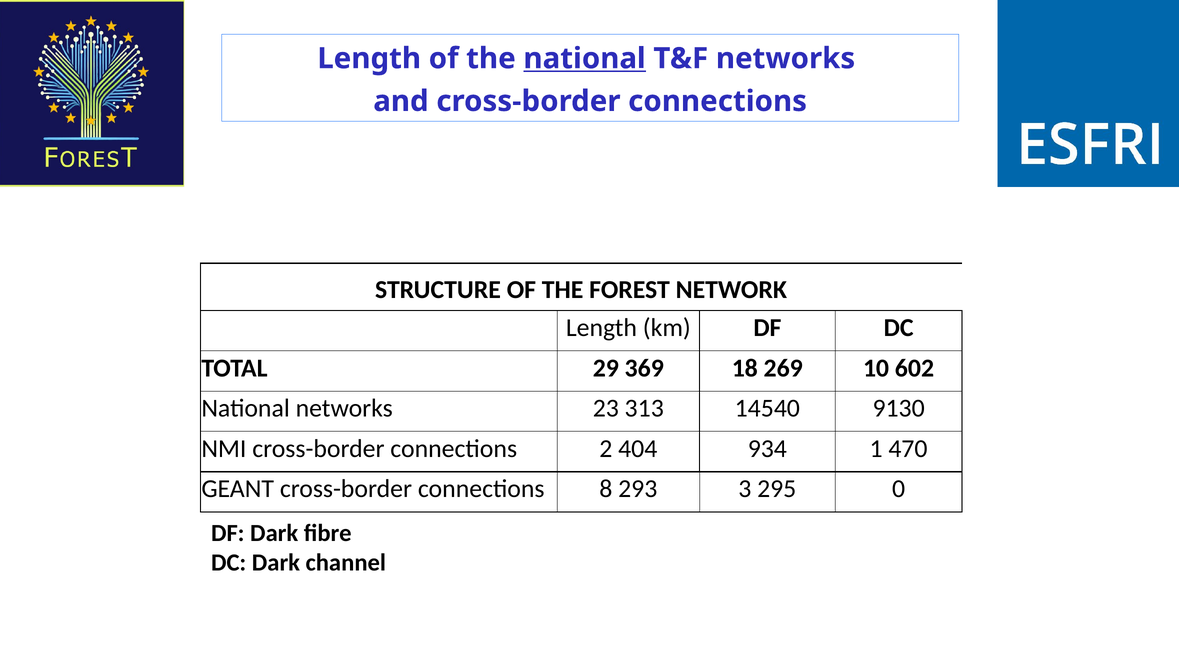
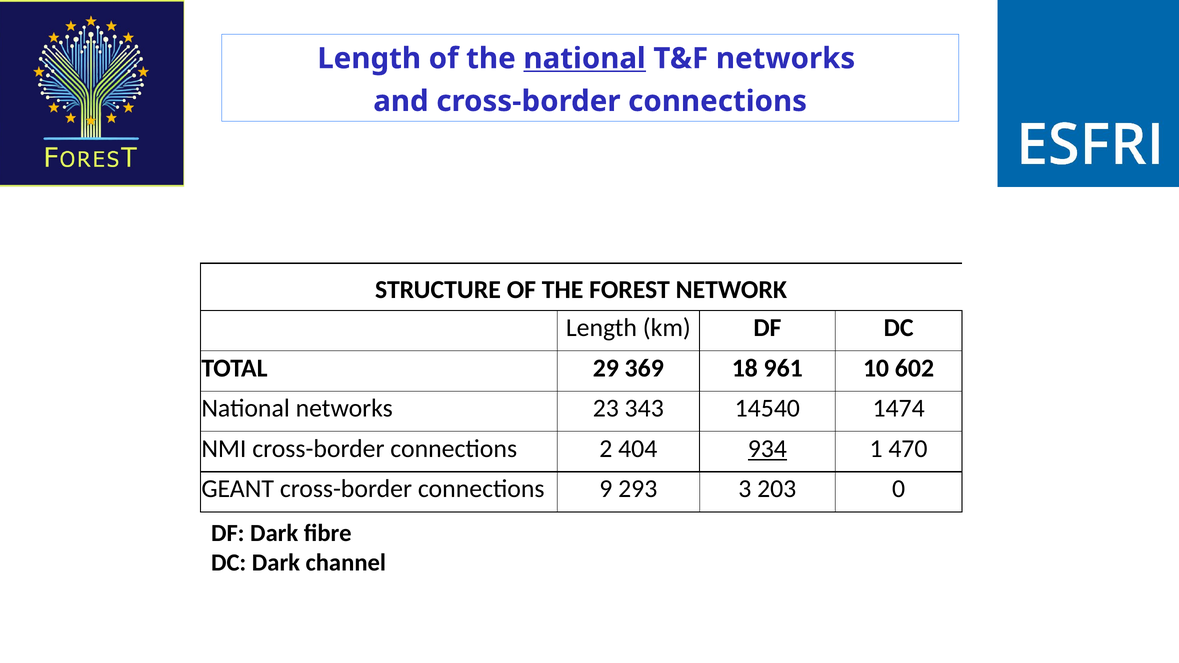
269: 269 -> 961 (783, 368)
313: 313 -> 343 (644, 408)
9130: 9130 -> 1474 (899, 408)
934 underline: none -> present (767, 449)
8: 8 -> 9 (606, 489)
295: 295 -> 203 (777, 489)
